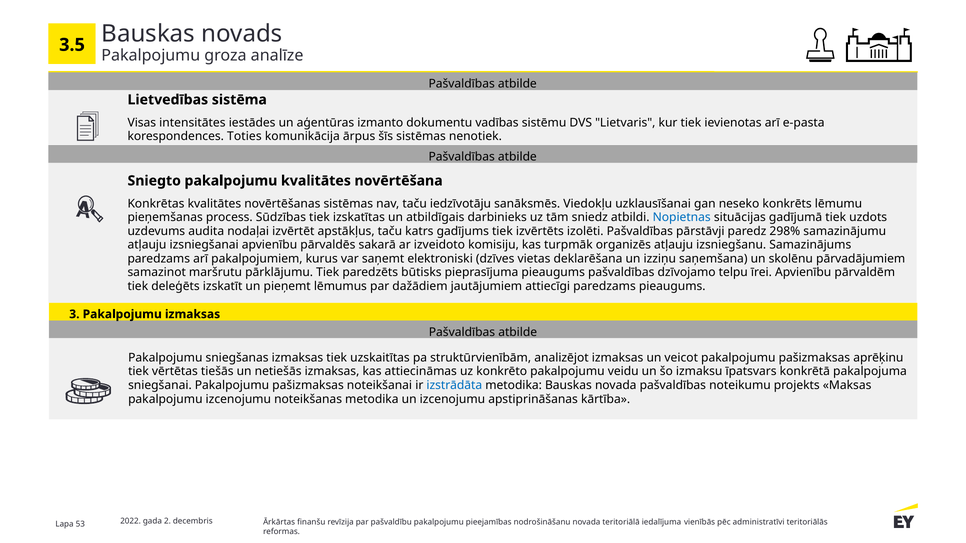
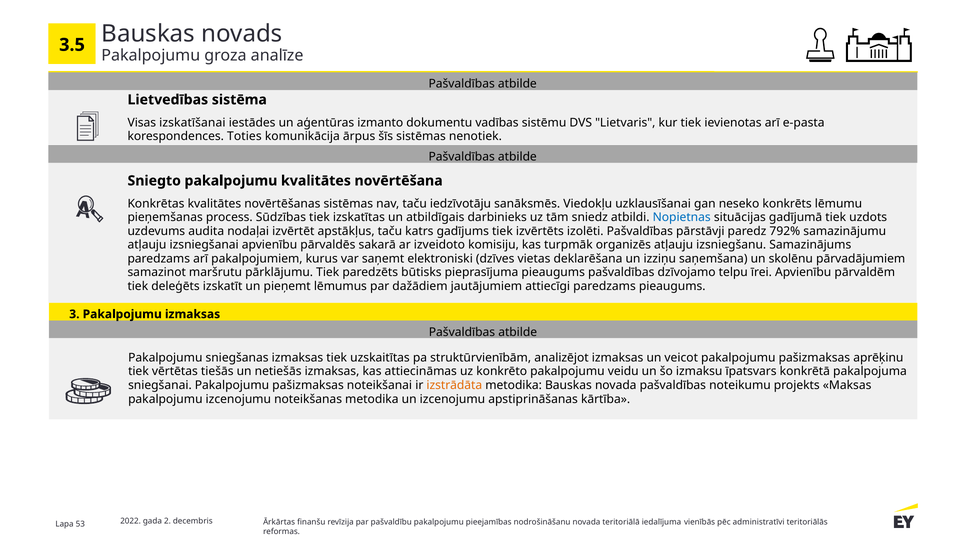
intensitātes: intensitātes -> izskatīšanai (192, 123)
298%: 298% -> 792% (785, 231)
izstrādāta colour: blue -> orange (454, 385)
